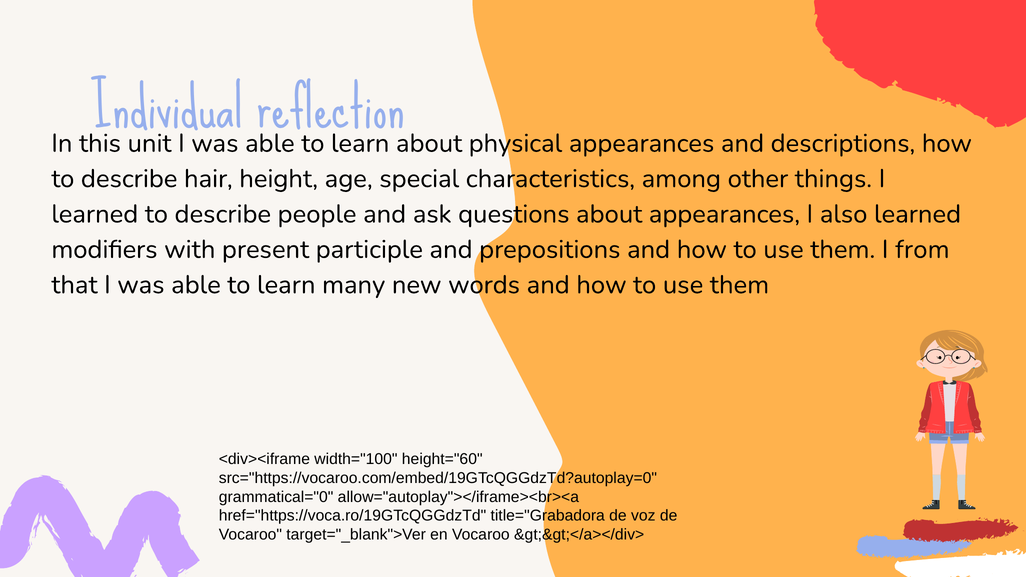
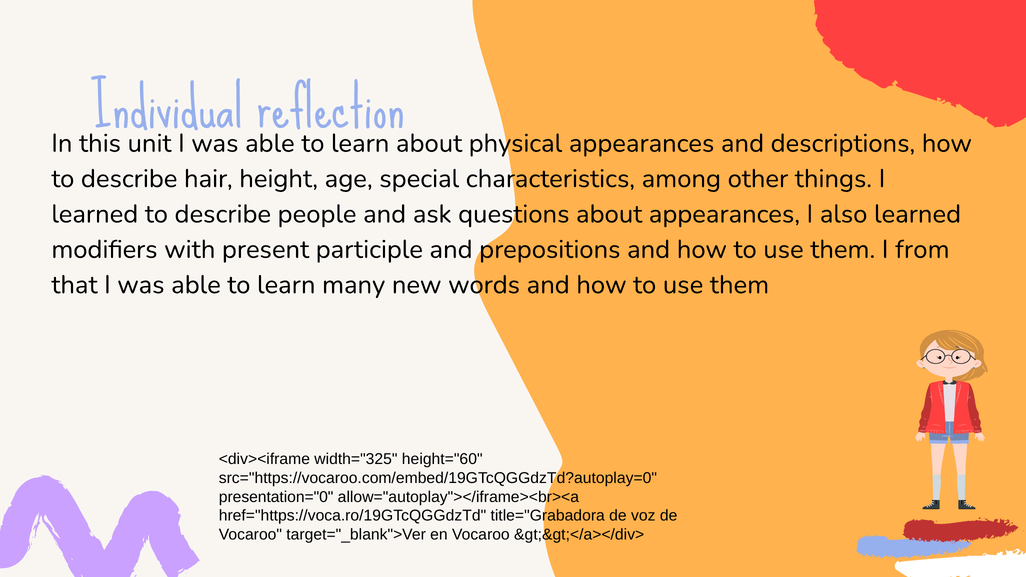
width="100: width="100 -> width="325 (356, 459)
grammatical="0: grammatical="0 -> presentation="0 (276, 497)
